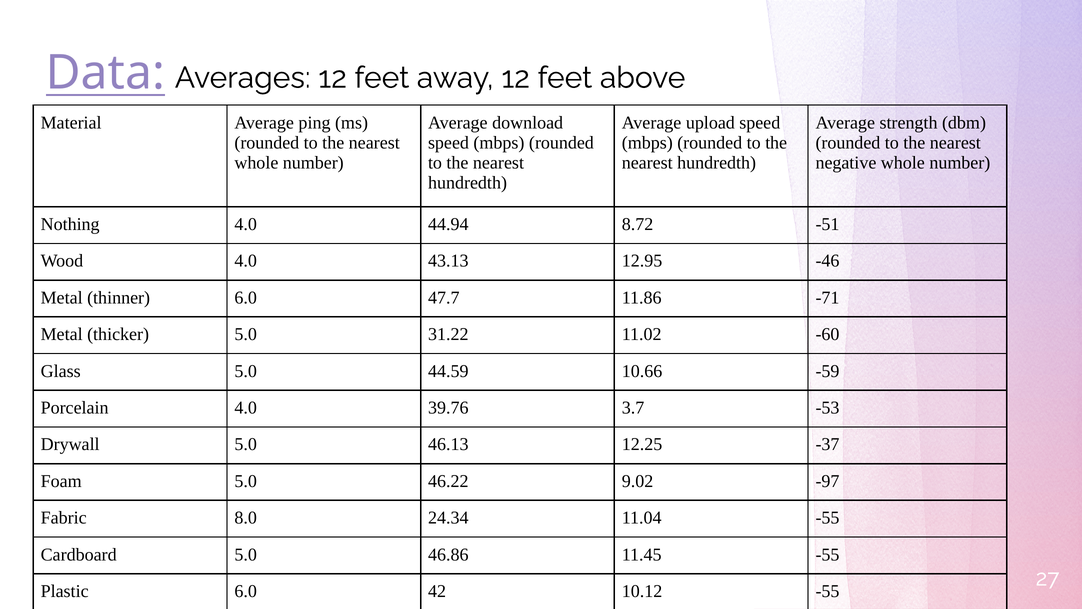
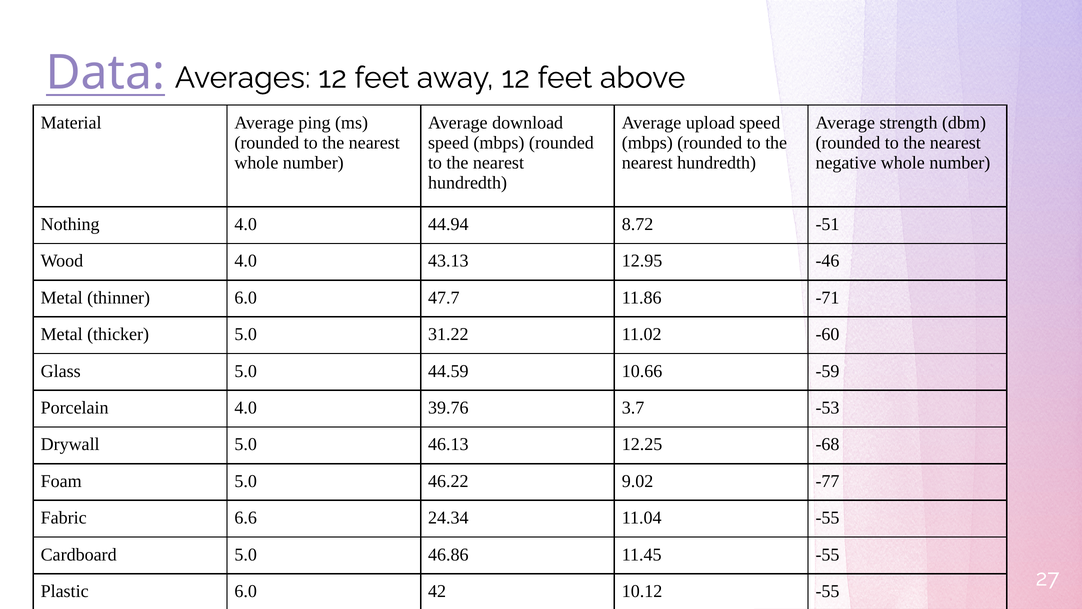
-37: -37 -> -68 (827, 444)
-97: -97 -> -77 (827, 481)
8.0: 8.0 -> 6.6 (246, 518)
